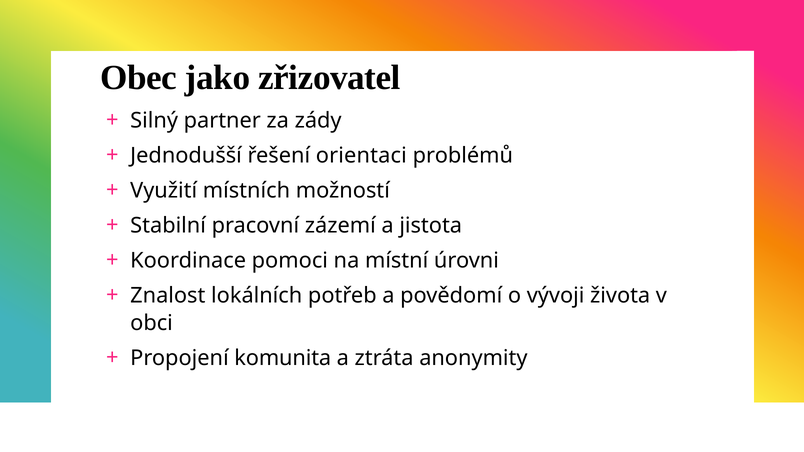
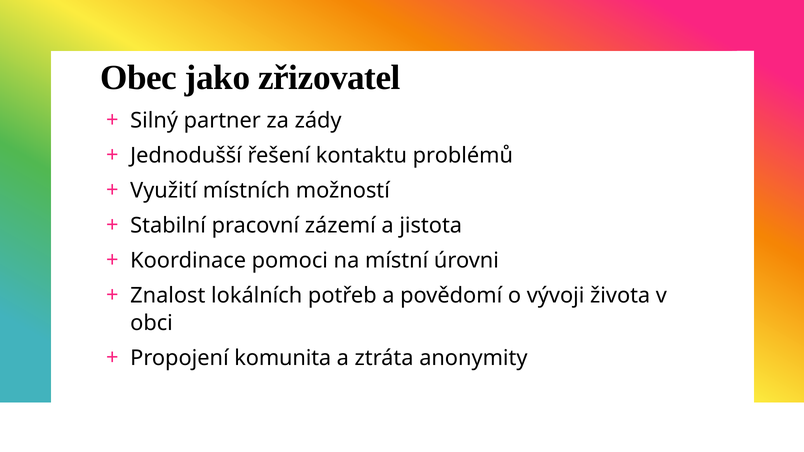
orientaci: orientaci -> kontaktu (361, 155)
